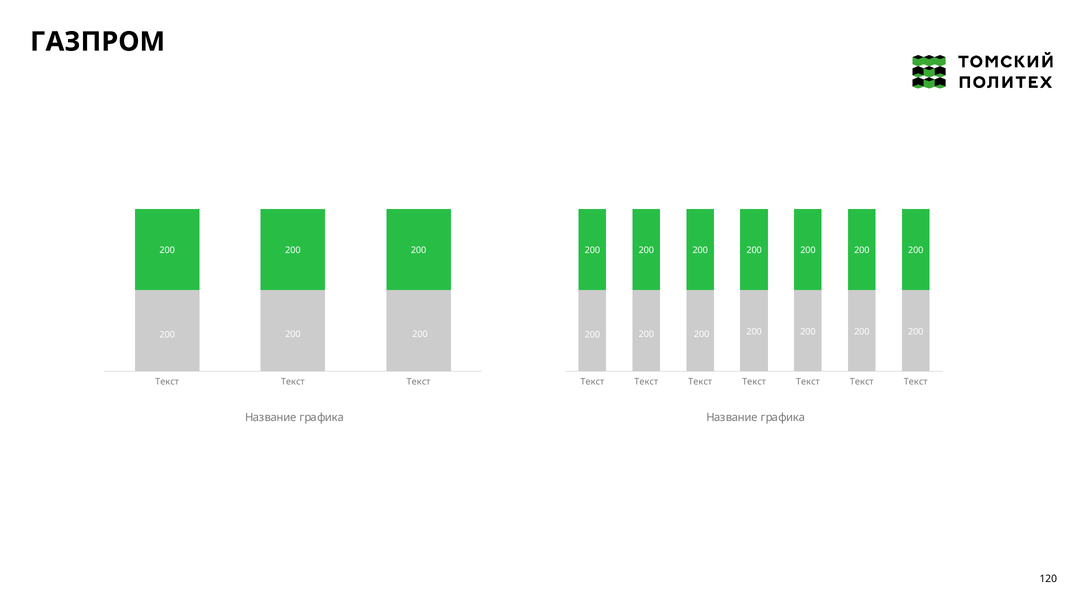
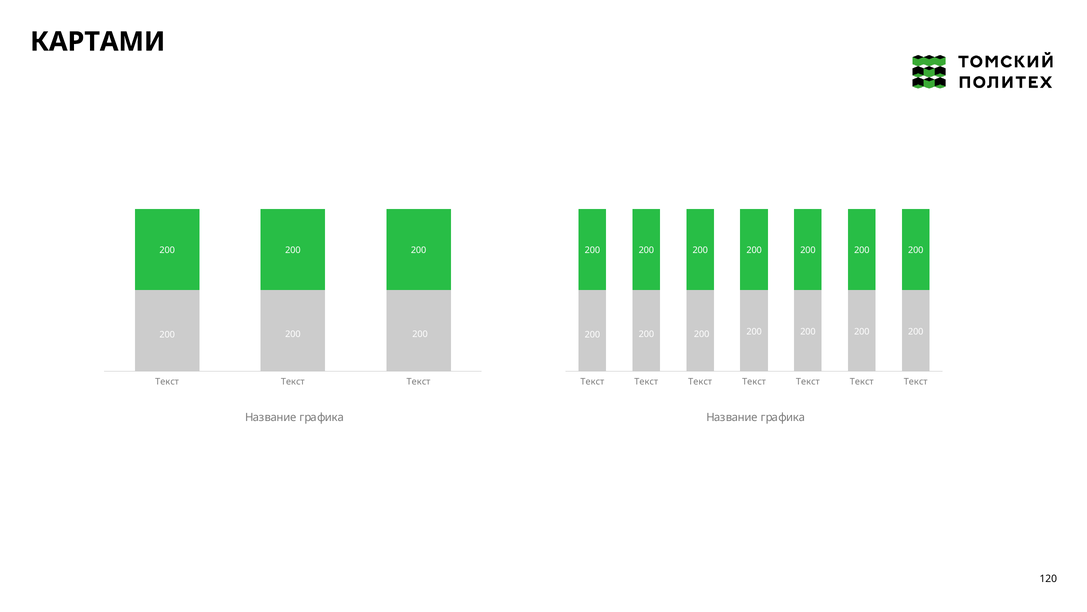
ГАЗПРОМ: ГАЗПРОМ -> КАРТАМИ (98, 42)
